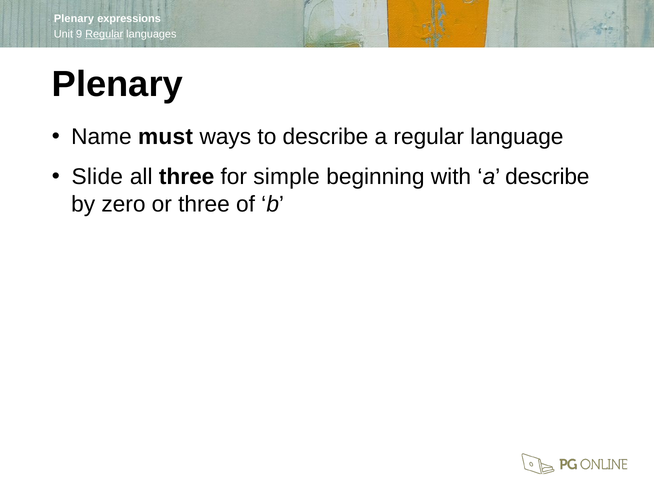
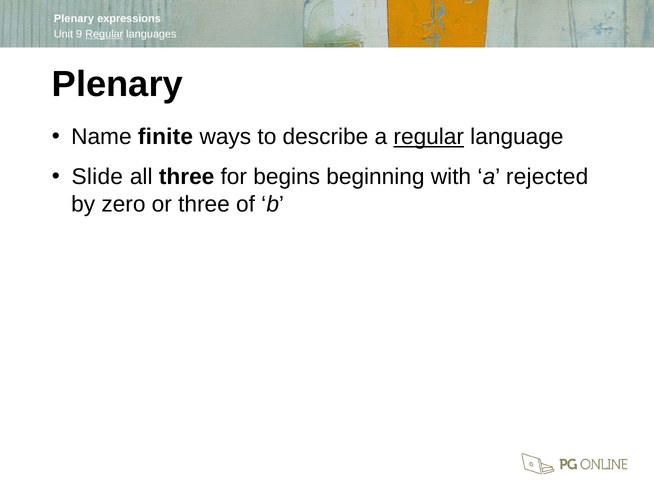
must: must -> finite (166, 137)
regular underline: none -> present (429, 137)
simple: simple -> begins (287, 177)
a describe: describe -> rejected (547, 177)
